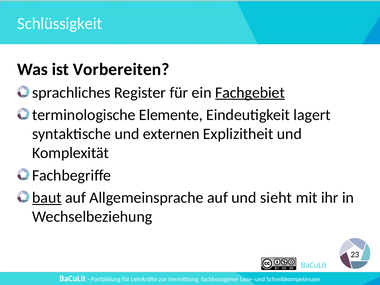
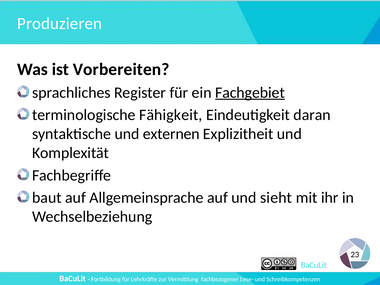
Schlüssigkeit: Schlüssigkeit -> Produzieren (60, 24)
Elemente: Elemente -> Fähigkeit (171, 115)
lagert: lagert -> daran (312, 115)
baut underline: present -> none (47, 198)
